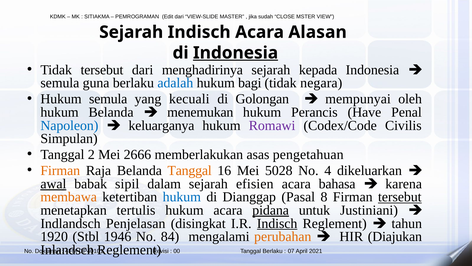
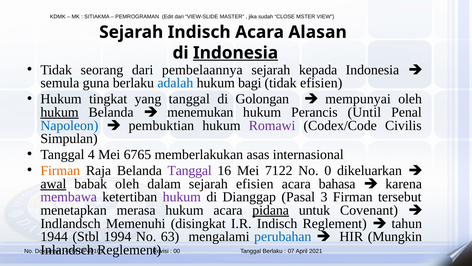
Tidak tersebut: tersebut -> seorang (102, 70)
menghadirinya: menghadirinya -> pembelaannya (202, 70)
tidak negara: negara -> efisien (321, 83)
Hukum semula: semula -> tingkat (108, 99)
yang kecuali: kecuali -> tanggal (189, 99)
hukum underline: none -> present (60, 112)
Have: Have -> Until (364, 112)
keluarganya: keluarganya -> pembuktian (161, 125)
2: 2 -> 4 (91, 154)
2666: 2666 -> 6765 (137, 154)
pengetahuan: pengetahuan -> internasional (308, 154)
Tanggal colour: orange -> purple (190, 170)
5028: 5028 -> 7122 (279, 170)
4: 4 -> 0 (328, 170)
babak sipil: sipil -> oleh (127, 183)
membawa colour: orange -> purple (69, 197)
hukum colour: blue -> purple (182, 197)
8: 8 -> 3 (324, 197)
tersebut underline: present -> none (400, 197)
tertulis: tertulis -> merasa (136, 210)
Justiniani: Justiniani -> Covenant (369, 210)
Penjelasan: Penjelasan -> Memenuhi (136, 223)
Indisch underline: present -> none (277, 223)
1920: 1920 -> 1944 (54, 236)
1946: 1946 -> 1994 (118, 236)
84: 84 -> 63 (170, 236)
perubahan colour: orange -> blue (283, 236)
Diajukan: Diajukan -> Mungkin (395, 236)
